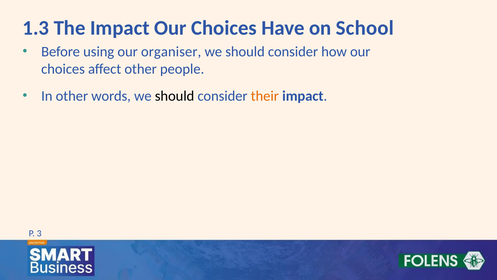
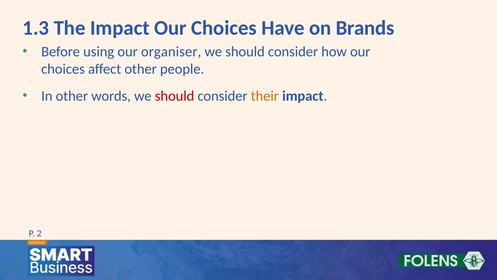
School: School -> Brands (365, 28)
should colour: black -> red (175, 96)
3: 3 -> 2 (39, 233)
